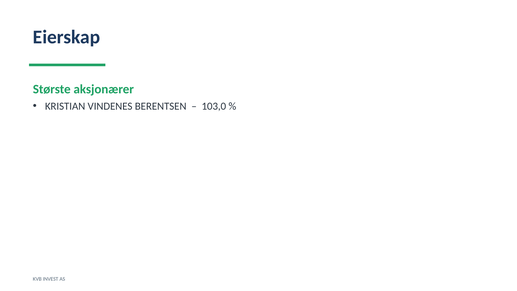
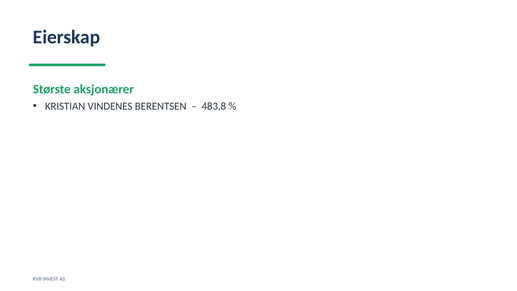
103,0: 103,0 -> 483,8 (214, 106)
